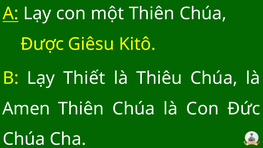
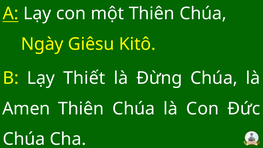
Được: Được -> Ngày (42, 44)
Thiêu: Thiêu -> Đừng (159, 78)
